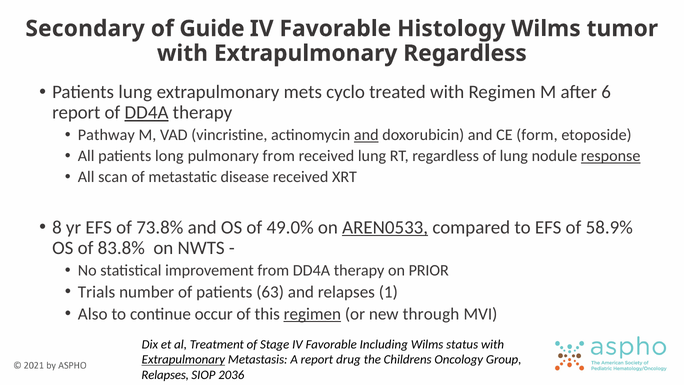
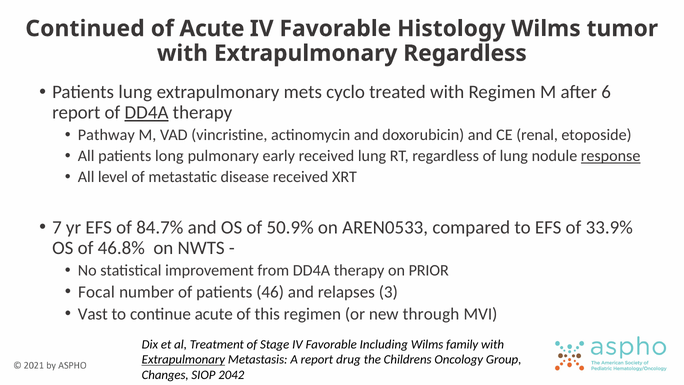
Secondary: Secondary -> Continued (85, 29)
of Guide: Guide -> Acute (212, 29)
and underline: present -> none (366, 135)
form: form -> renal (537, 135)
pulmonary from: from -> early (279, 156)
scan: scan -> level (113, 177)
8: 8 -> 7 (57, 227)
73.8%: 73.8% -> 84.7% (160, 227)
49.0%: 49.0% -> 50.9% (290, 227)
AREN0533 underline: present -> none (385, 227)
58.9%: 58.9% -> 33.9% (609, 227)
83.8%: 83.8% -> 46.8% (121, 248)
Trials: Trials -> Focal (96, 292)
63: 63 -> 46 (270, 292)
1: 1 -> 3 (388, 292)
Also: Also -> Vast (93, 314)
continue occur: occur -> acute (214, 314)
regimen underline: present -> none (312, 314)
status: status -> family (462, 344)
Relapses: Relapses -> Changes (165, 375)
2036: 2036 -> 2042 (231, 375)
